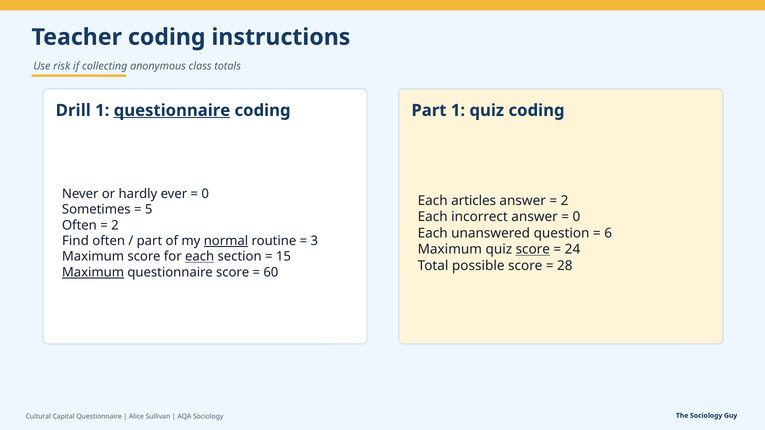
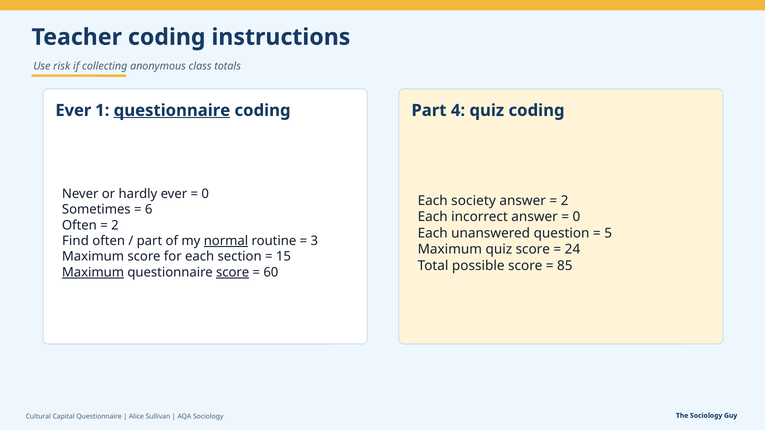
Drill: Drill -> Ever (73, 110)
Part 1: 1 -> 4 (458, 110)
articles: articles -> society (474, 201)
5: 5 -> 6 (149, 210)
6: 6 -> 5 (608, 233)
score underline: present -> none (533, 250)
each underline: present -> none (200, 257)
28: 28 -> 85 (565, 266)
score underline: none -> present (233, 273)
